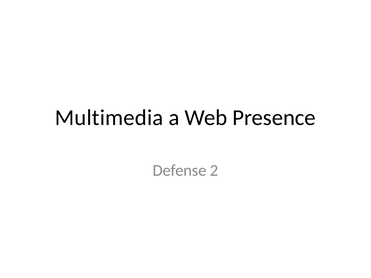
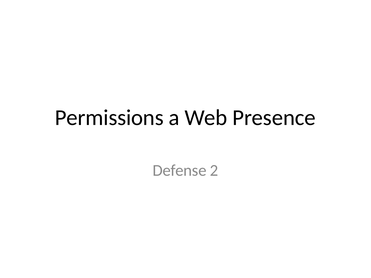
Multimedia: Multimedia -> Permissions (109, 118)
